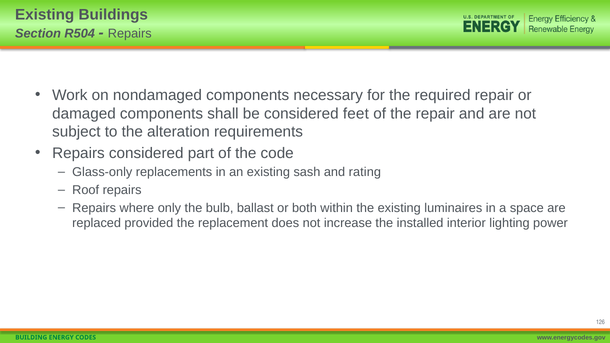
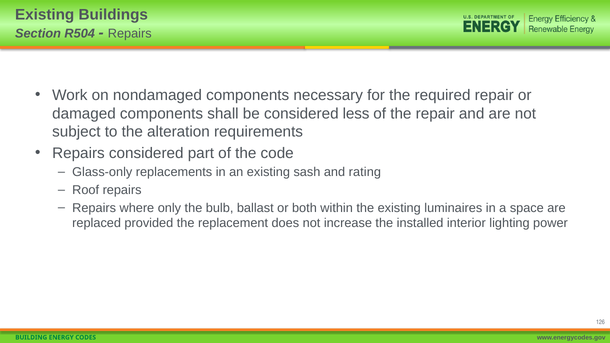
feet: feet -> less (356, 114)
